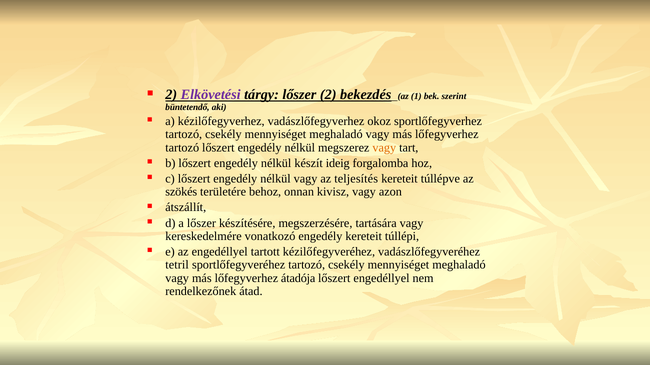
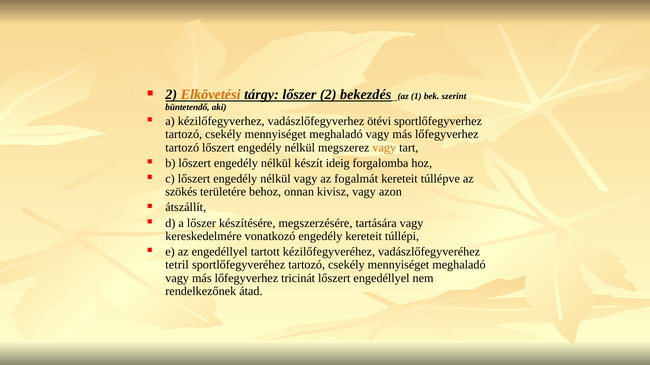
Elkövetési colour: purple -> orange (211, 95)
okoz: okoz -> ötévi (379, 121)
teljesítés: teljesítés -> fogalmát (356, 179)
átadója: átadója -> tricinát (298, 279)
